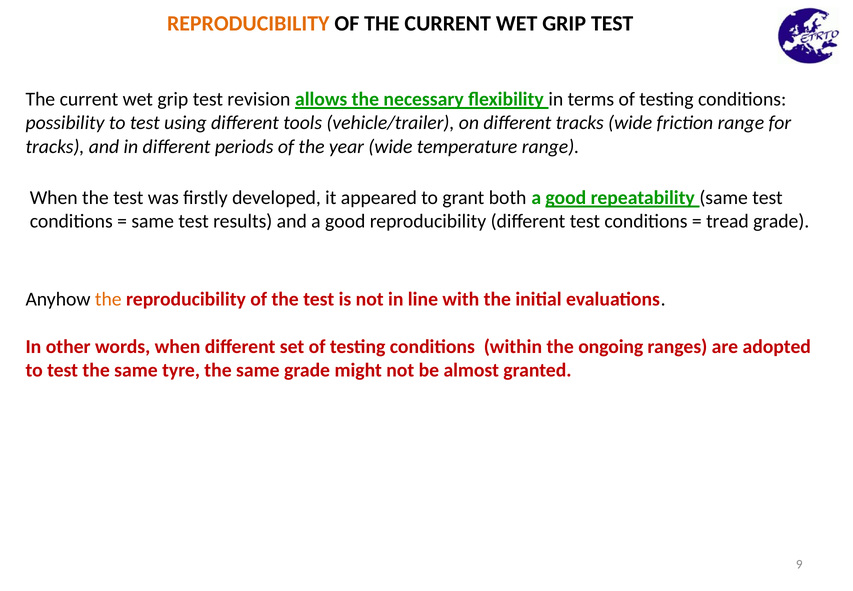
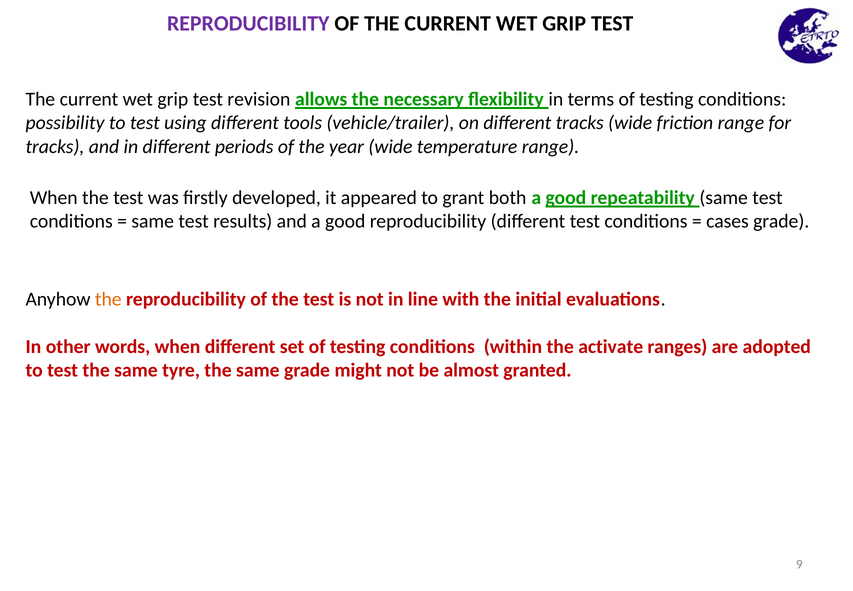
REPRODUCIBILITY colour: orange -> purple (248, 23)
tread: tread -> cases (727, 221)
ongoing: ongoing -> activate (611, 346)
